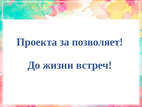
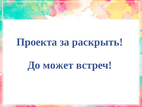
позволяет: позволяет -> раскрыть (97, 42)
жизни: жизни -> может (58, 65)
